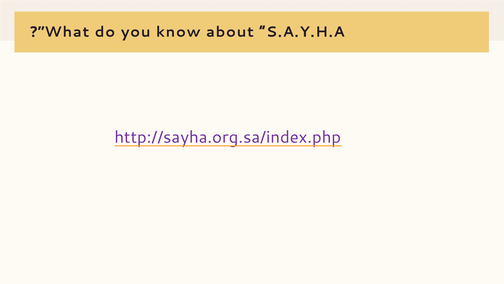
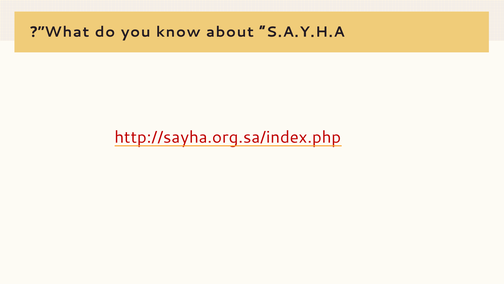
http://sayha.org.sa/index.php colour: purple -> red (228, 137)
